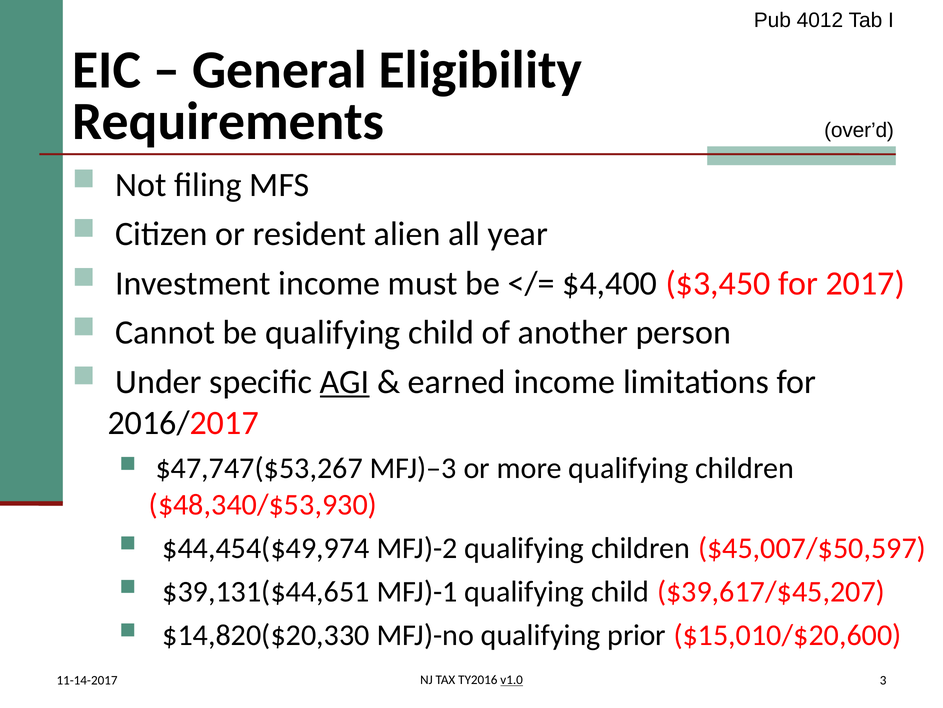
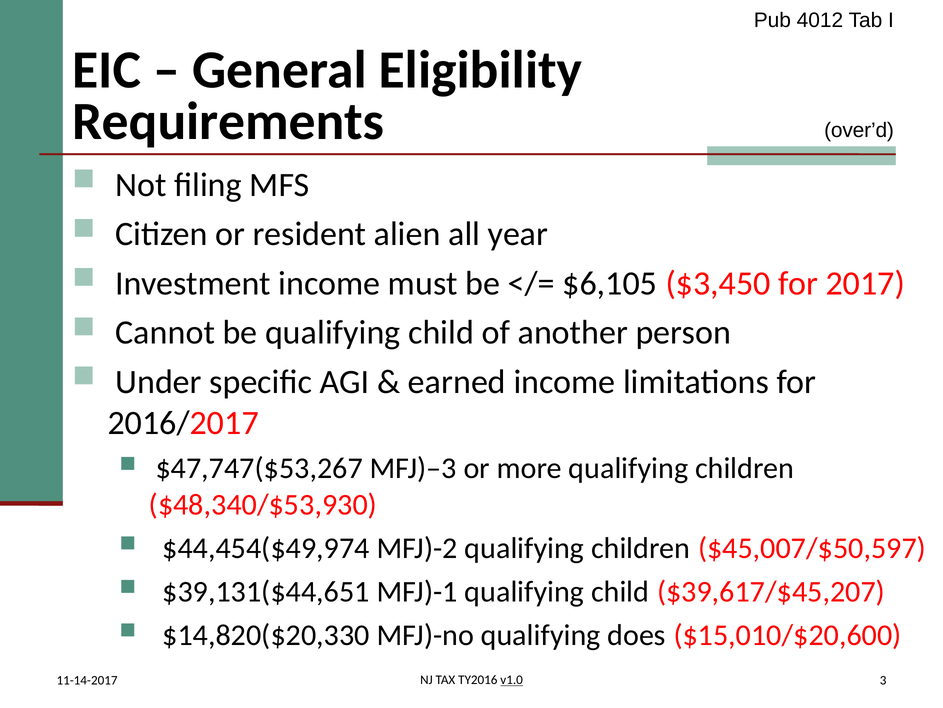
$4,400: $4,400 -> $6,105 (610, 283)
AGI underline: present -> none (345, 382)
prior: prior -> does (637, 635)
